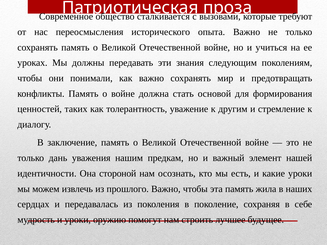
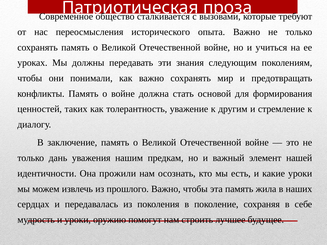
стороной: стороной -> прожили (118, 174)
